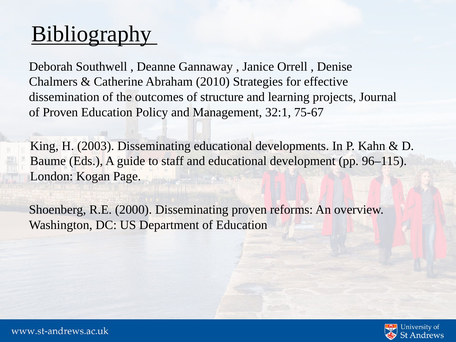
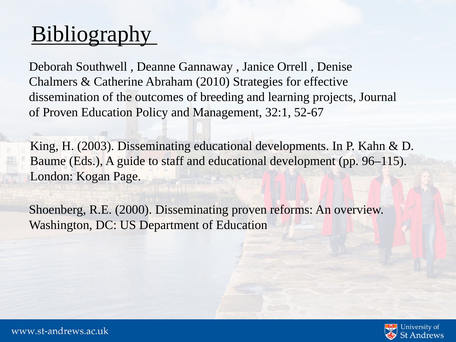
structure: structure -> breeding (222, 97)
75-67: 75-67 -> 52-67 (309, 112)
